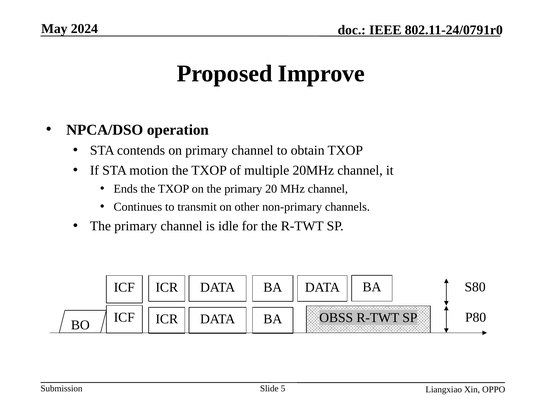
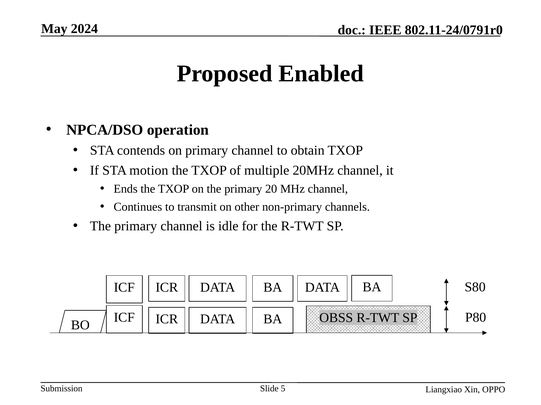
Improve: Improve -> Enabled (321, 74)
